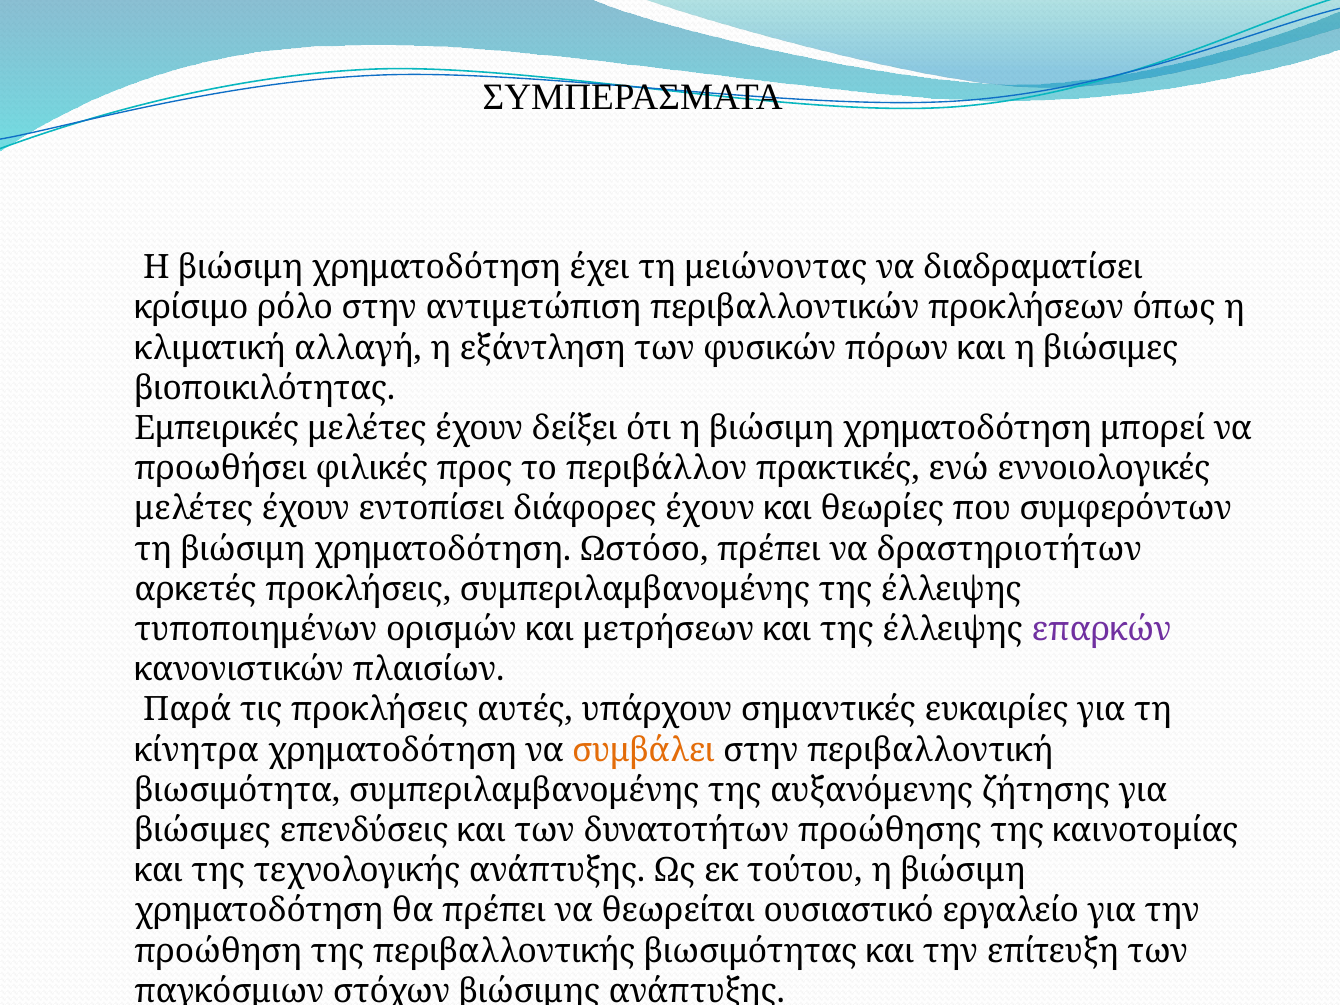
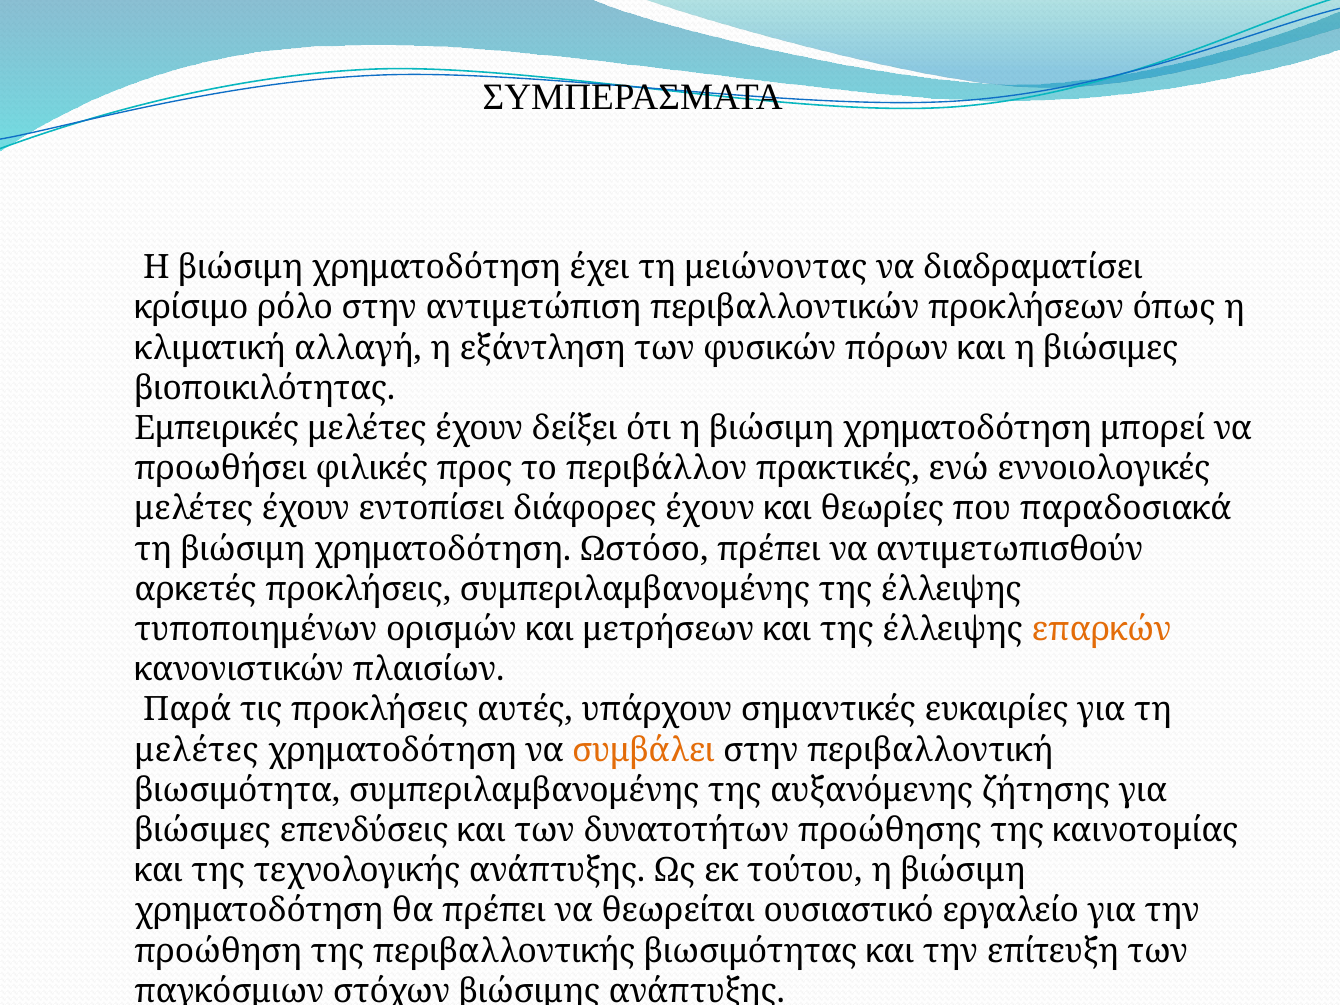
συμφερόντων: συμφερόντων -> παραδοσιακά (1126, 509)
δραστηριοτήτων: δραστηριοτήτων -> αντιμετωπισθούν (1010, 549)
επαρκών colour: purple -> orange (1102, 629)
κίνητρα: κίνητρα -> μελέτες (197, 750)
